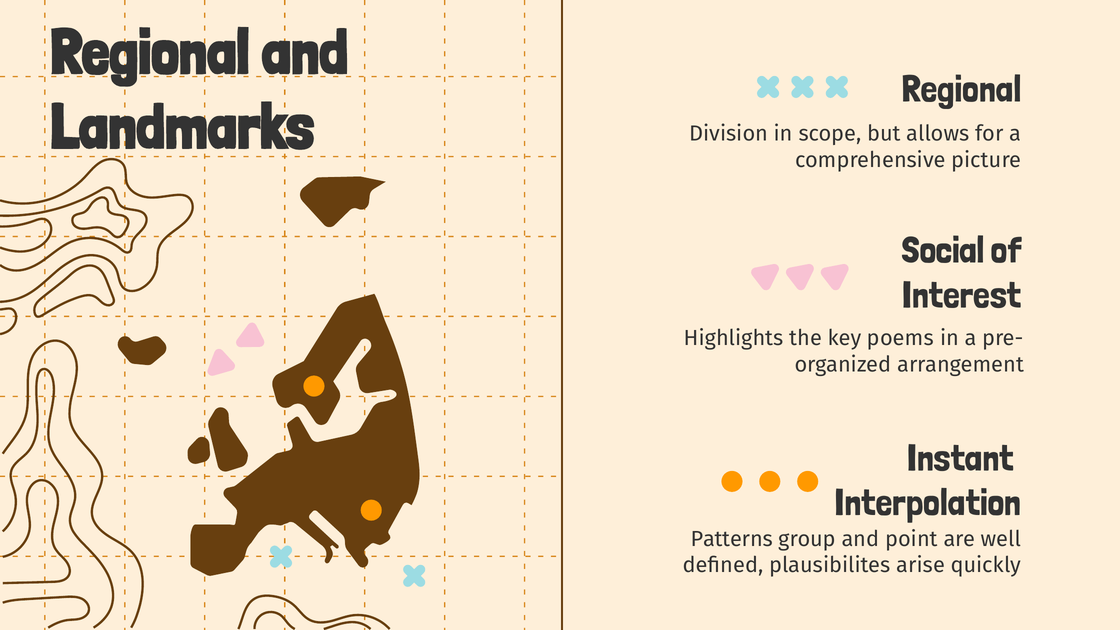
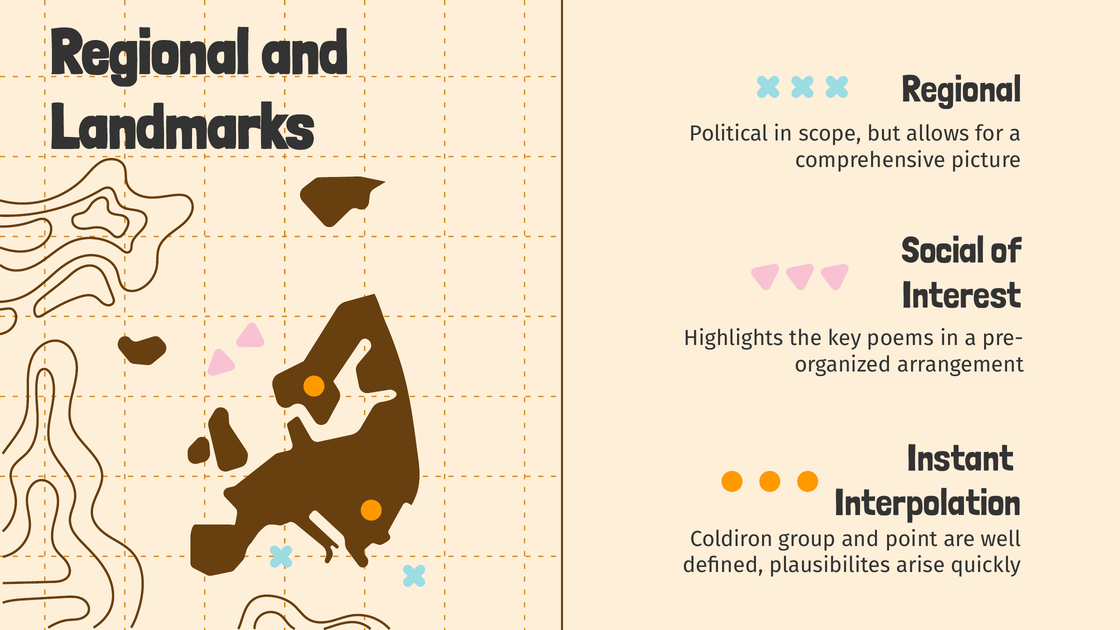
Division: Division -> Political (729, 134)
Patterns: Patterns -> Coldiron (732, 539)
